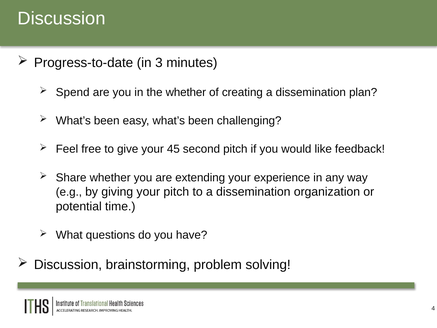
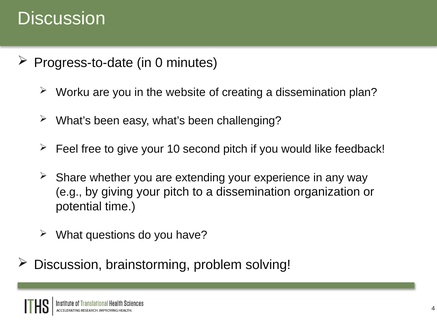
3: 3 -> 0 (159, 63)
Spend: Spend -> Worku (73, 92)
the whether: whether -> website (186, 92)
45: 45 -> 10 (173, 149)
